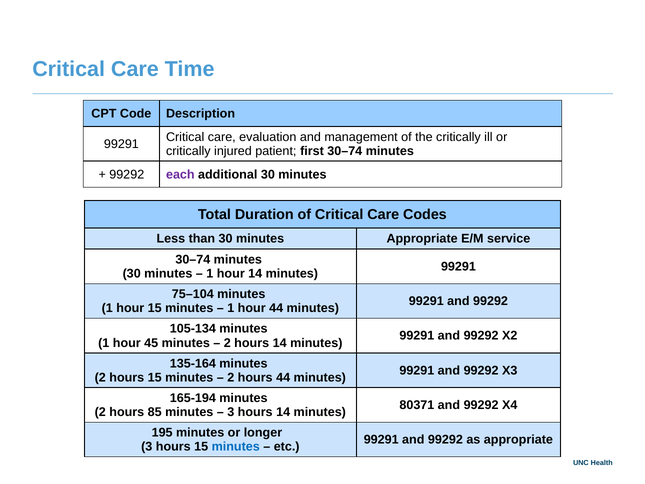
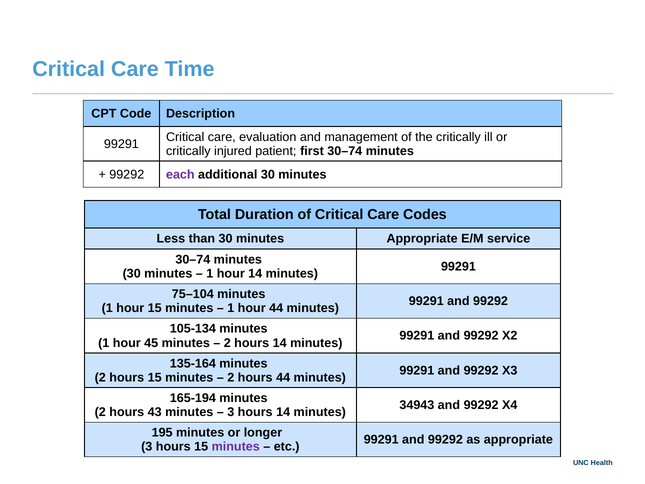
80371: 80371 -> 34943 (417, 405)
85: 85 -> 43 (155, 412)
minutes colour: blue -> purple (236, 447)
